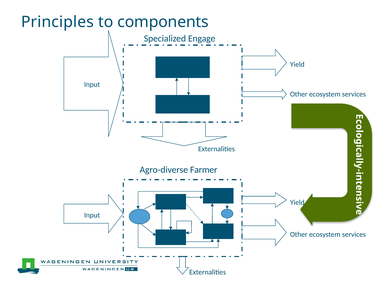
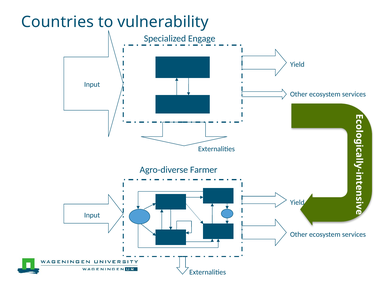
Principles: Principles -> Countries (57, 22)
components: components -> vulnerability (163, 22)
